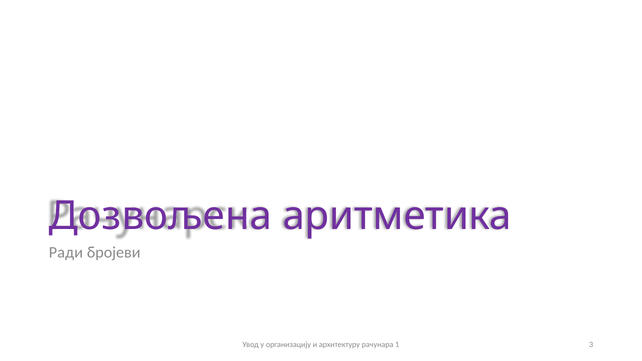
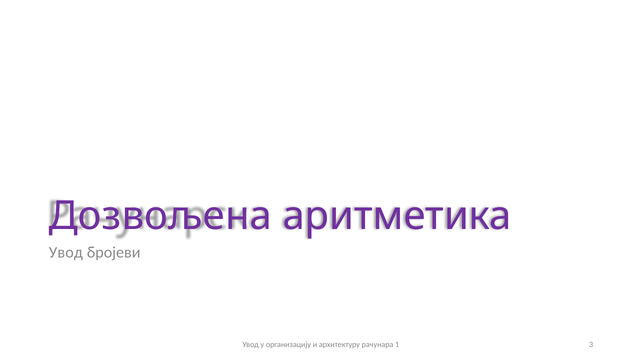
Ради: Ради -> Увод (66, 253)
